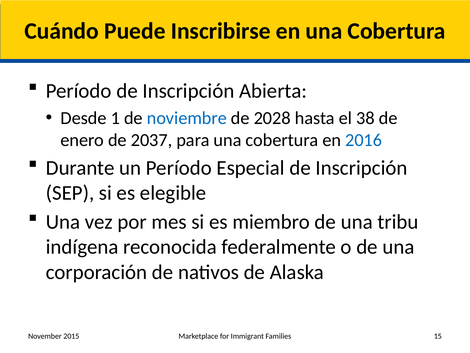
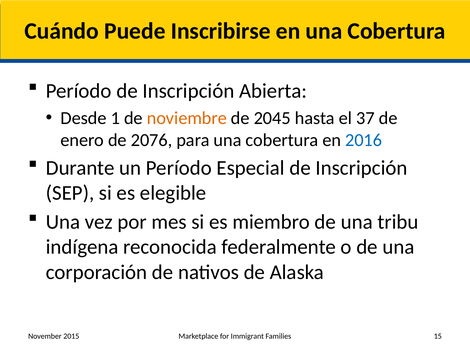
noviembre colour: blue -> orange (187, 118)
2028: 2028 -> 2045 (272, 118)
38: 38 -> 37 (365, 118)
2037: 2037 -> 2076 (152, 140)
